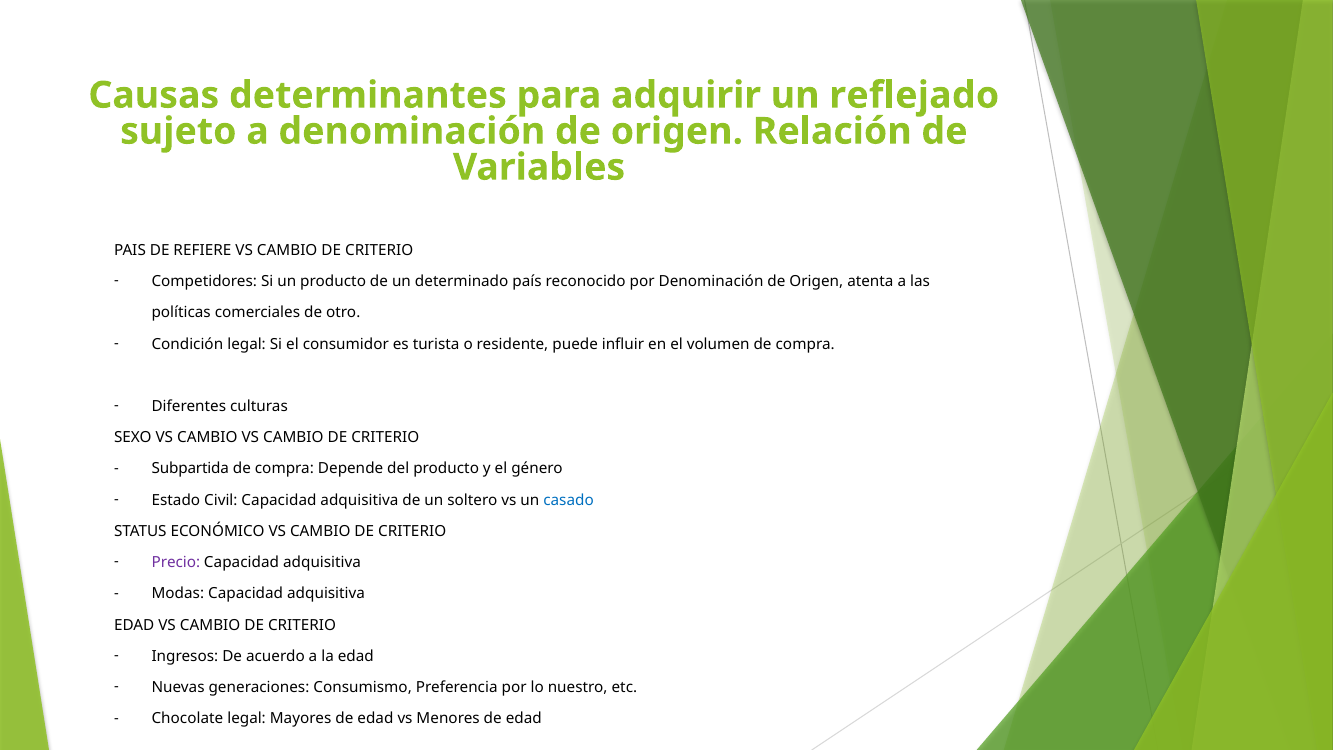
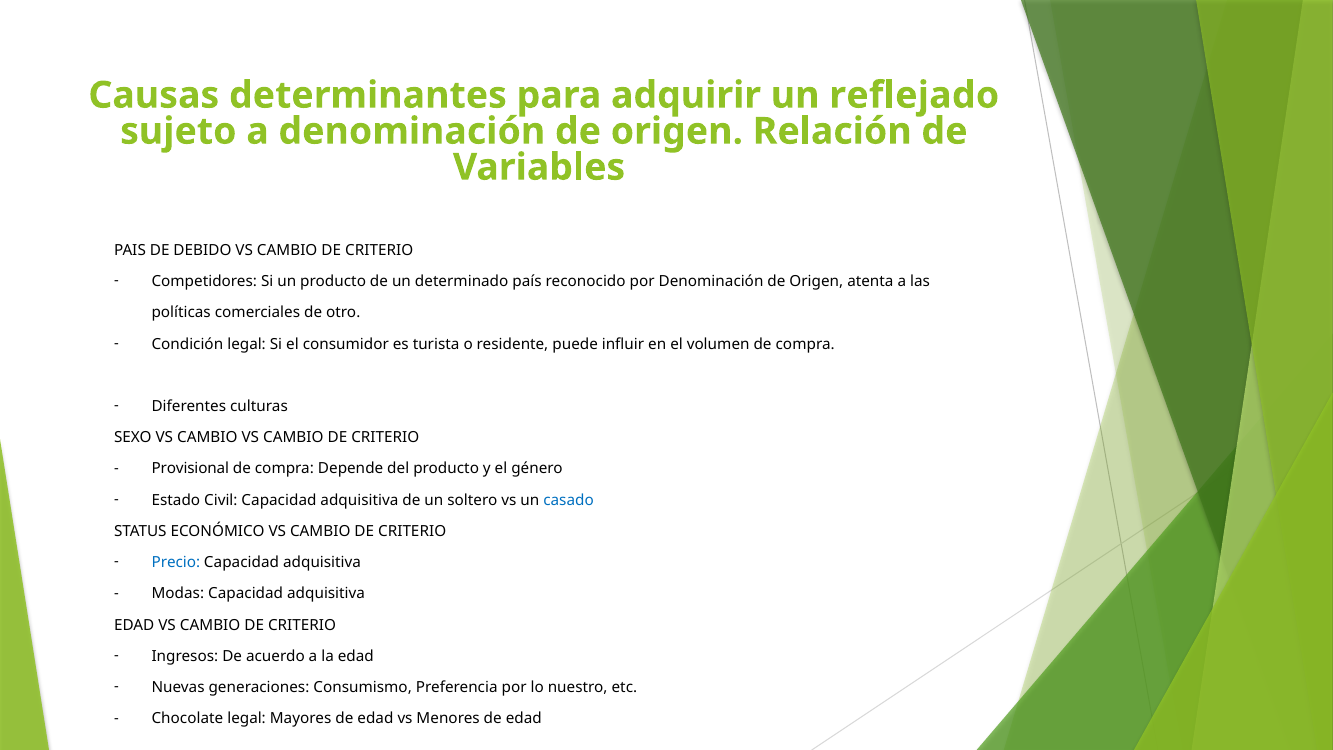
REFIERE: REFIERE -> DEBIDO (202, 250)
Subpartida: Subpartida -> Provisional (190, 469)
Precio colour: purple -> blue (176, 562)
